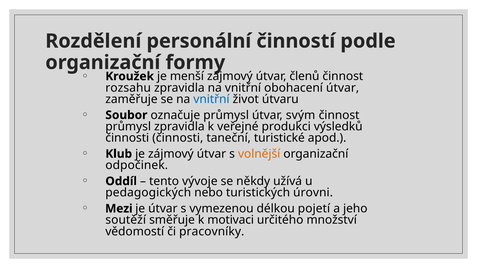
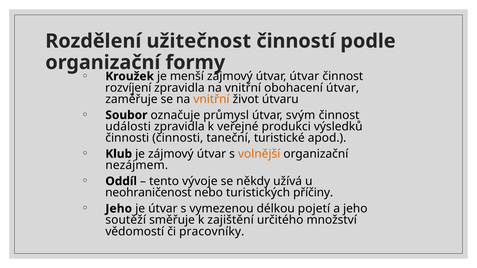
personální: personální -> užitečnost (199, 41)
útvar členů: členů -> útvar (304, 76)
rozsahu: rozsahu -> rozvíjení (128, 88)
vnitřní colour: blue -> orange (211, 99)
průmysl: průmysl -> události (128, 127)
odpočinek: odpočinek -> nezájmem (137, 165)
pedagogických: pedagogických -> neohraničenost (148, 193)
úrovni: úrovni -> příčiny (313, 193)
Mezi: Mezi -> Jeho (119, 209)
motivaci: motivaci -> zajištění (231, 220)
